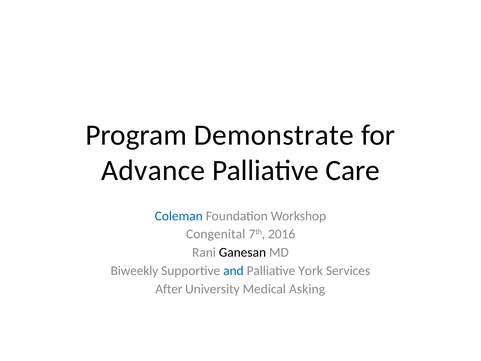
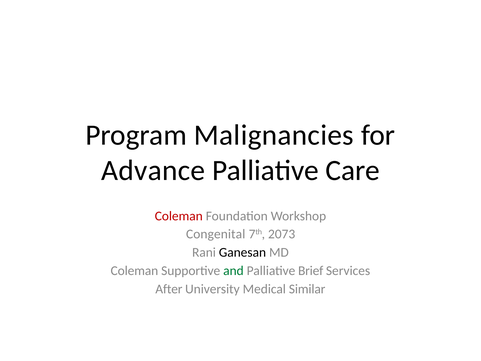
Demonstrate: Demonstrate -> Malignancies (274, 135)
Coleman colour: blue -> red (179, 216)
2016: 2016 -> 2073 (282, 234)
Biweekly: Biweekly -> Coleman (134, 271)
and colour: blue -> green (233, 271)
York: York -> Brief (311, 271)
Asking: Asking -> Similar (307, 289)
